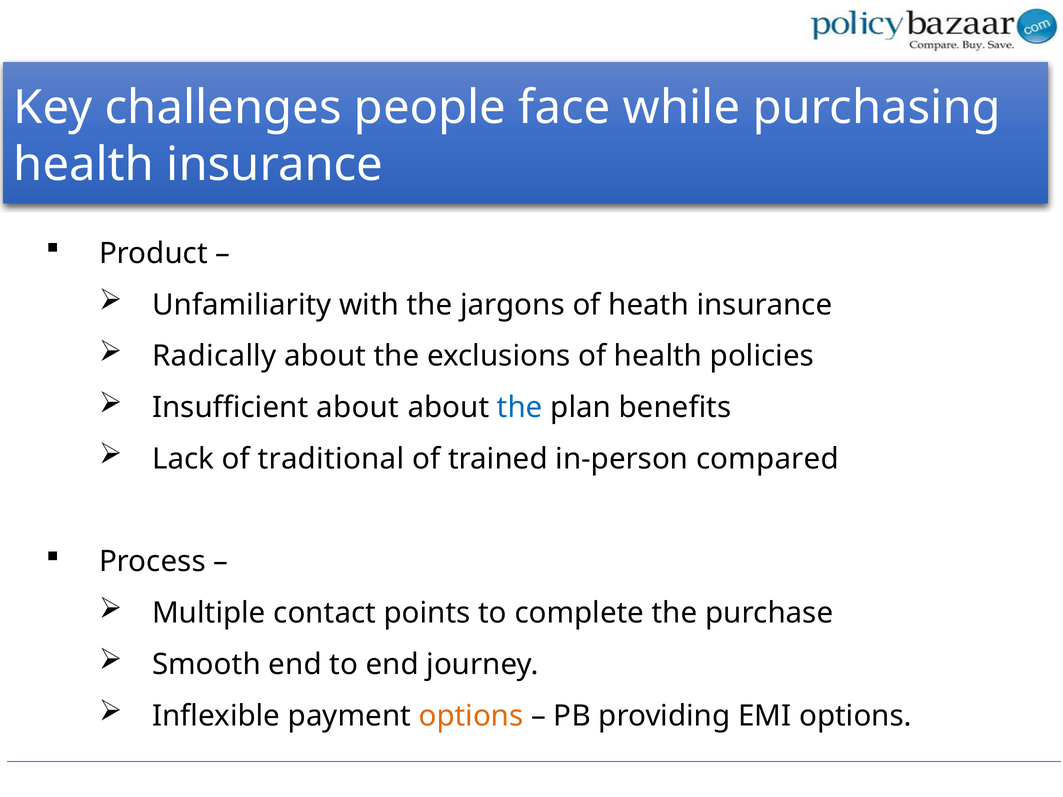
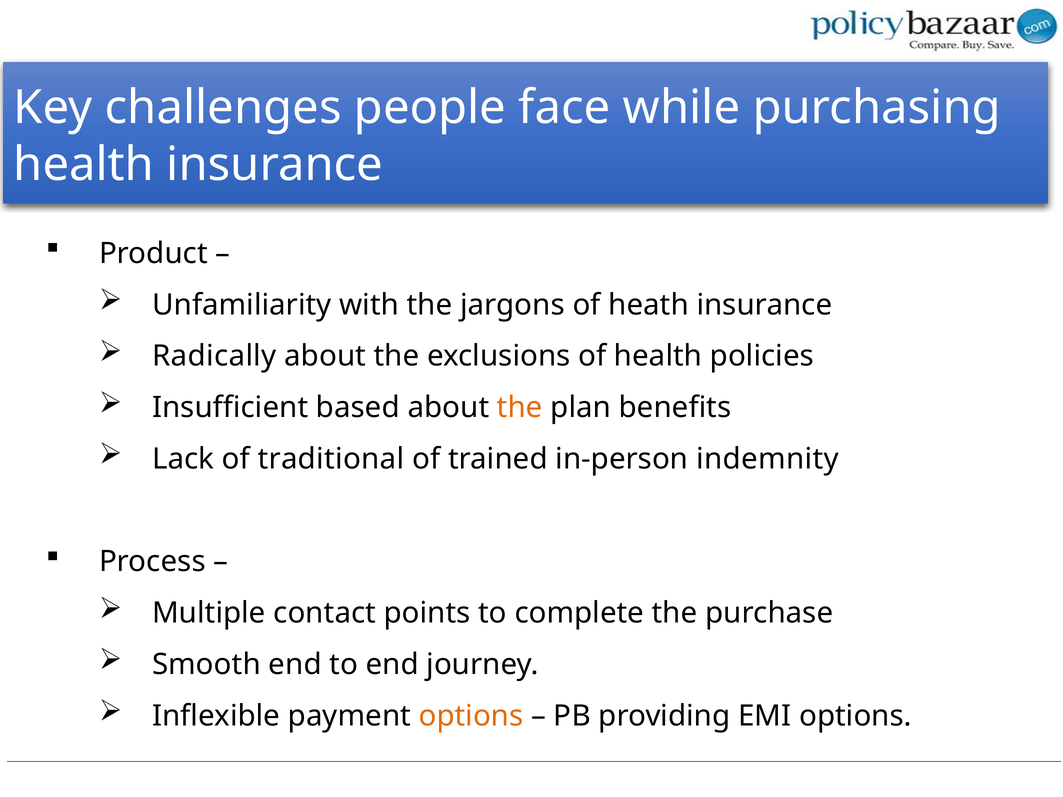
Insufficient about: about -> based (358, 408)
the colour: blue -> orange (520, 408)
compared: compared -> indemnity (767, 459)
